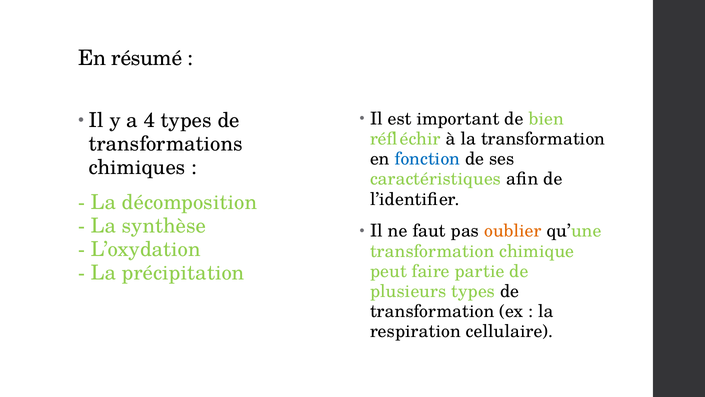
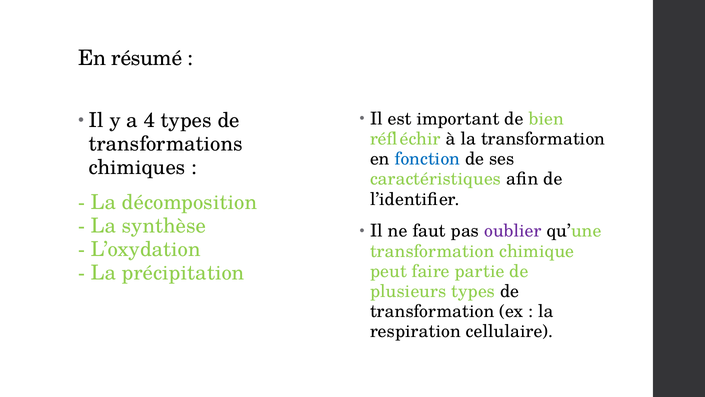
oublier colour: orange -> purple (513, 231)
